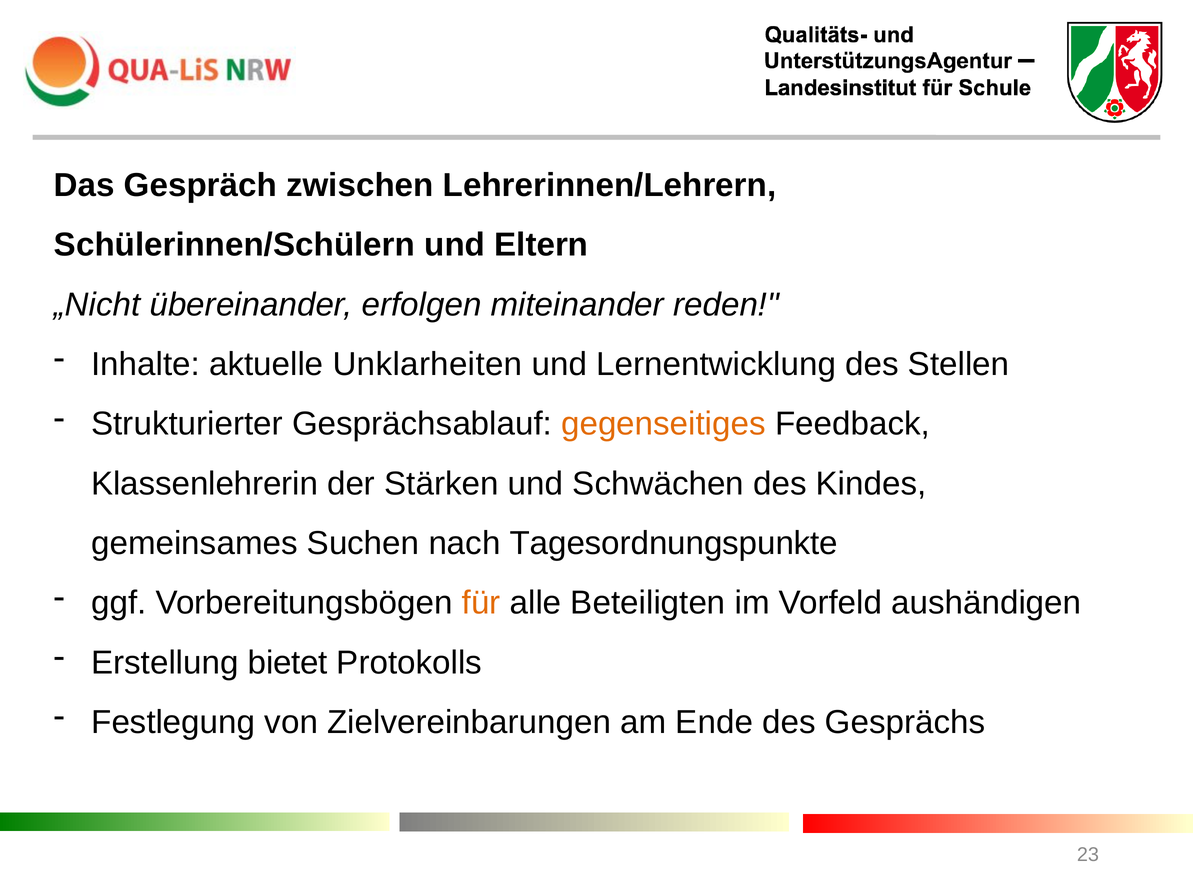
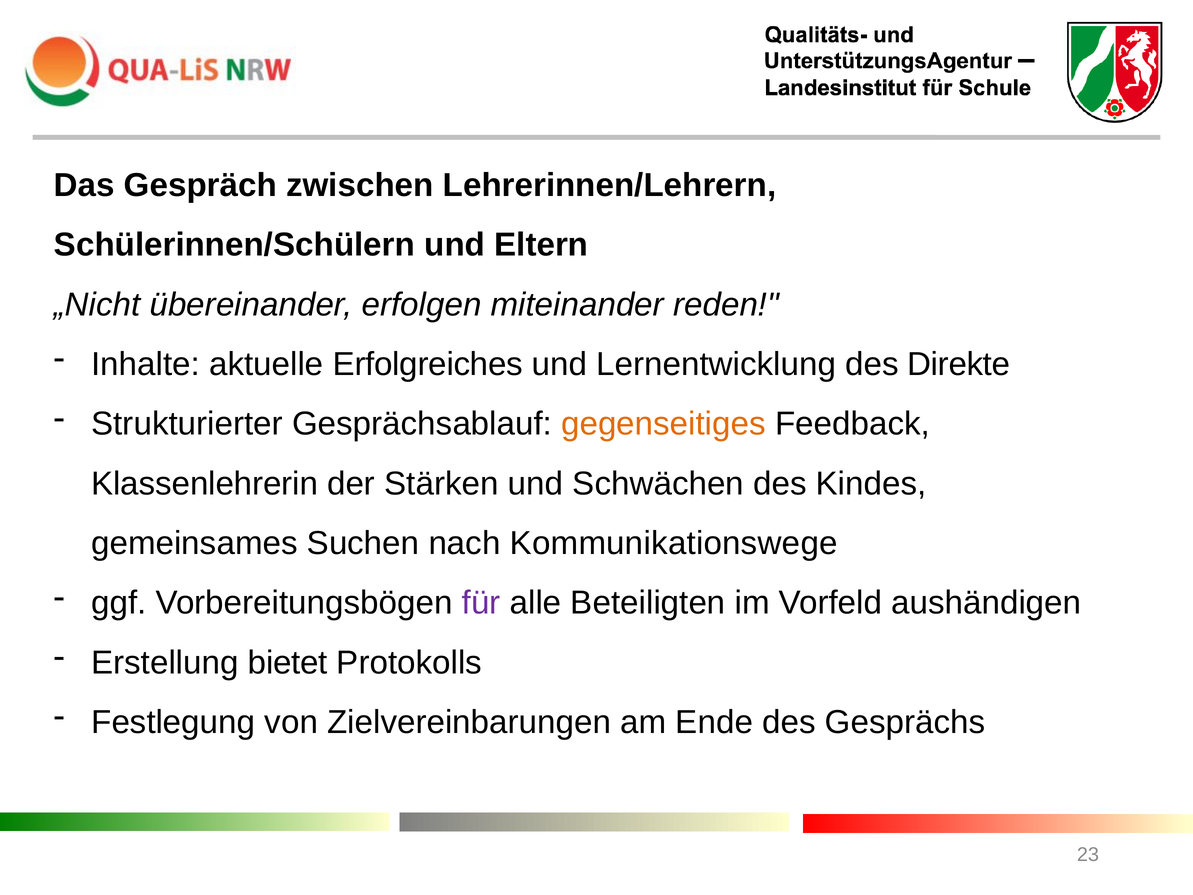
Unklarheiten: Unklarheiten -> Erfolgreiches (428, 364)
Stellen: Stellen -> Direkte (959, 364)
Tagesordnungspunkte: Tagesordnungspunkte -> Kommunikationswege (674, 543)
für colour: orange -> purple (481, 603)
